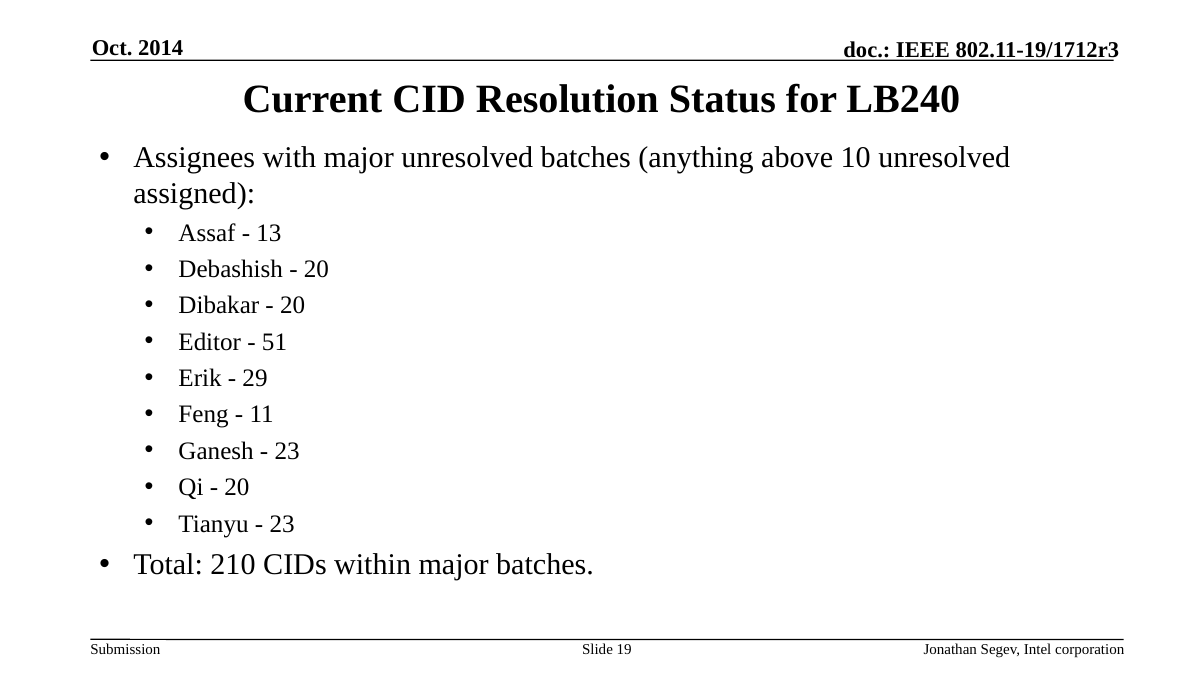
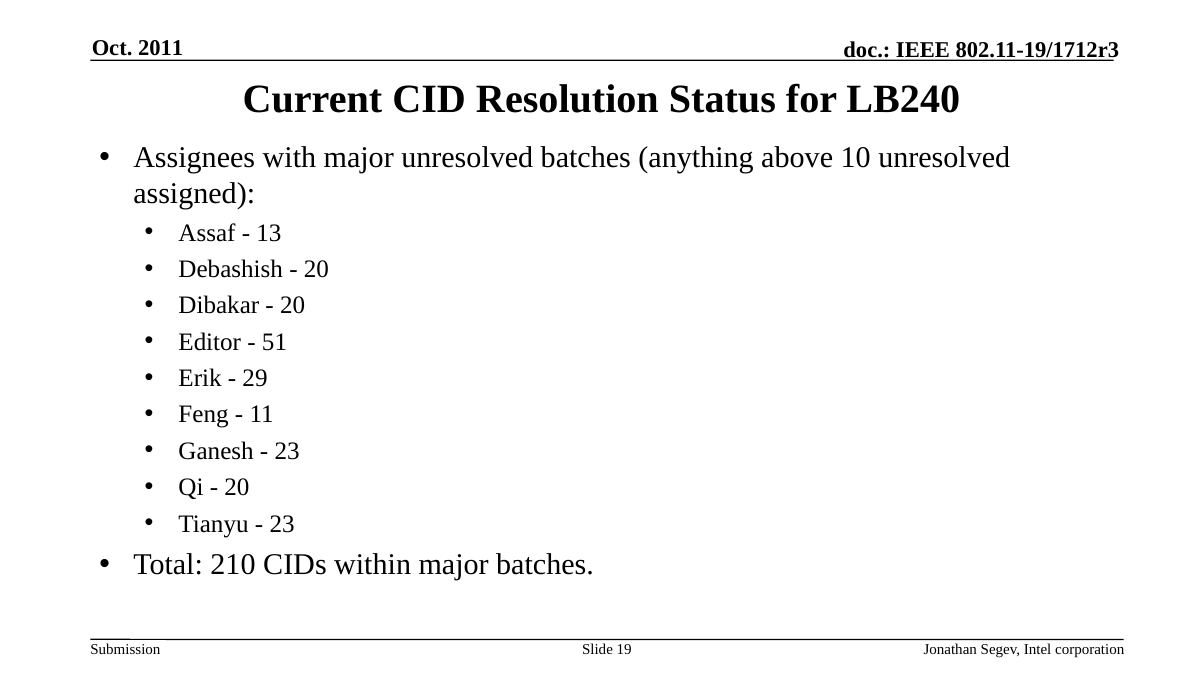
2014: 2014 -> 2011 (161, 48)
